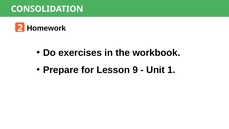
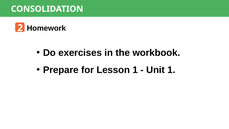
Lesson 9: 9 -> 1 (135, 70)
